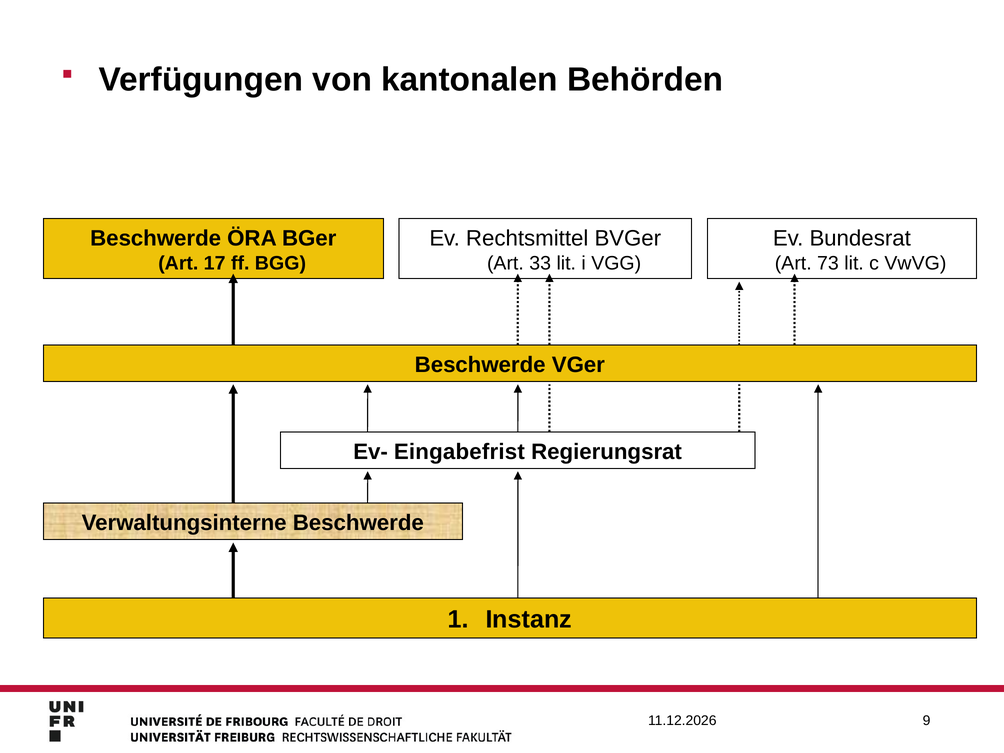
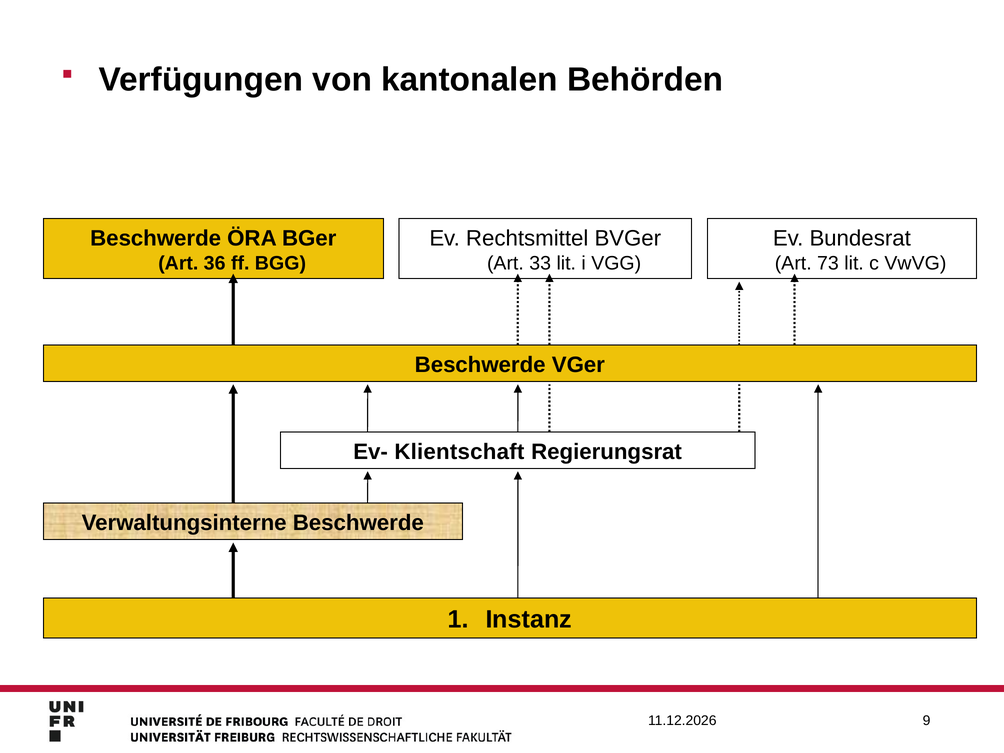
17: 17 -> 36 (215, 263)
Eingabefrist: Eingabefrist -> Klientschaft (459, 452)
